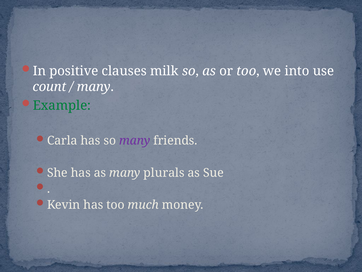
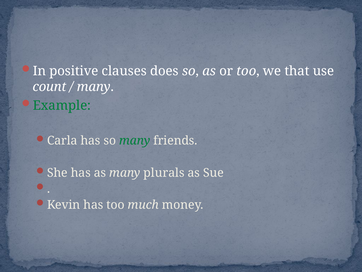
milk: milk -> does (164, 71)
into: into -> that (297, 71)
many colour: purple -> green (135, 140)
